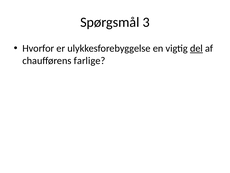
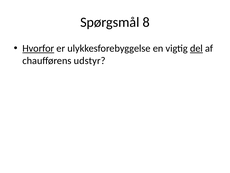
3: 3 -> 8 (146, 22)
Hvorfor underline: none -> present (38, 48)
farlige: farlige -> udstyr (90, 61)
